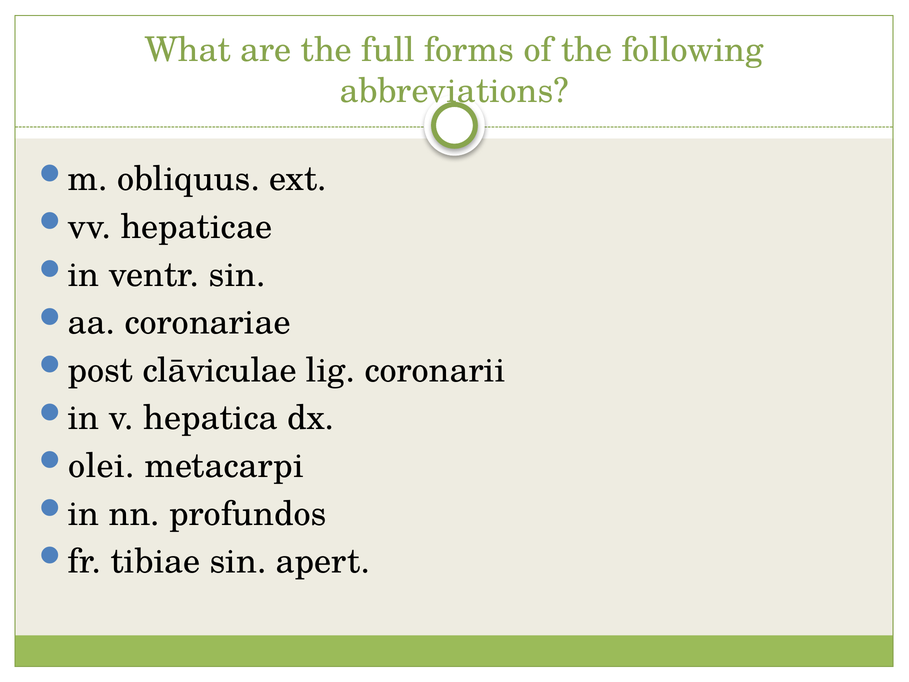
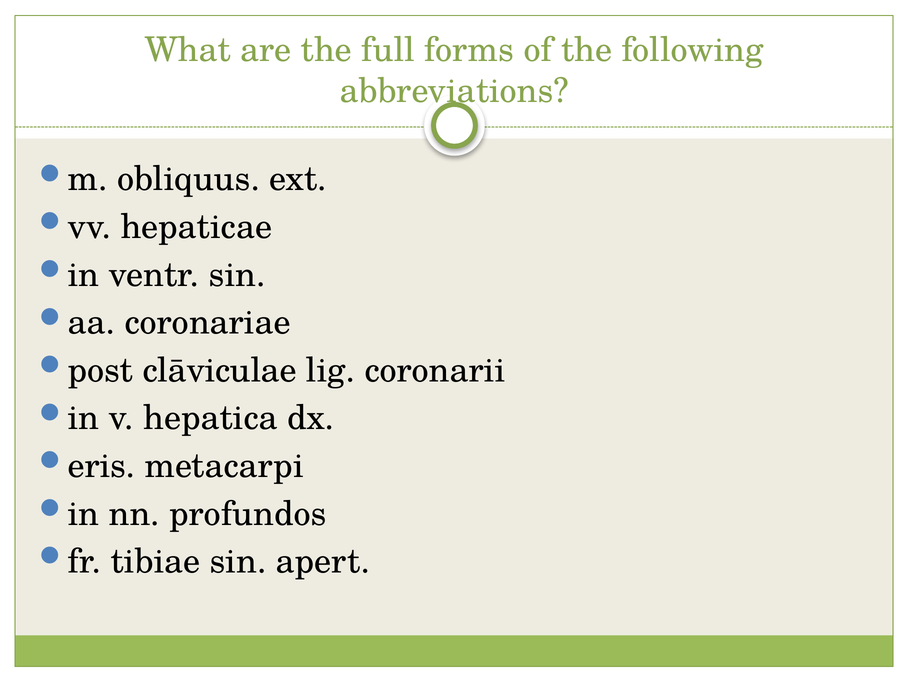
olei: olei -> eris (102, 466)
